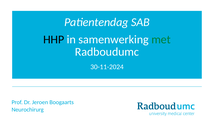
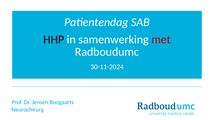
met colour: green -> red (161, 40)
